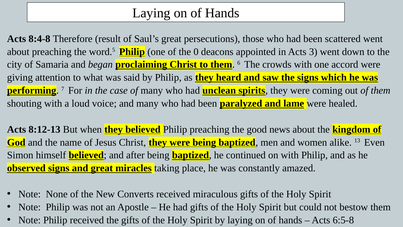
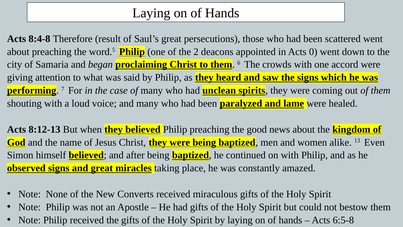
0: 0 -> 2 (196, 52)
3: 3 -> 0 (313, 52)
